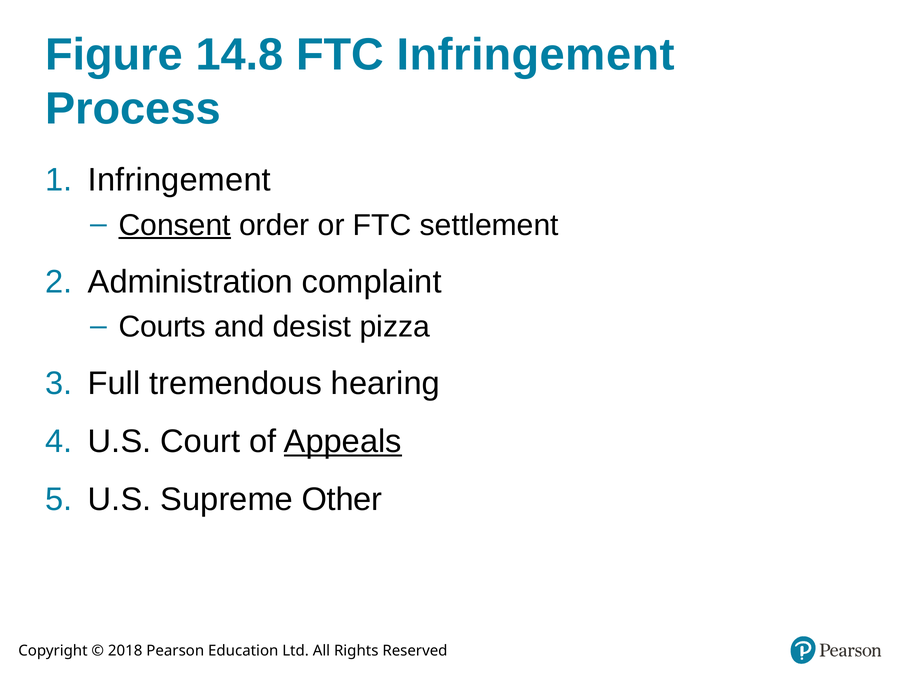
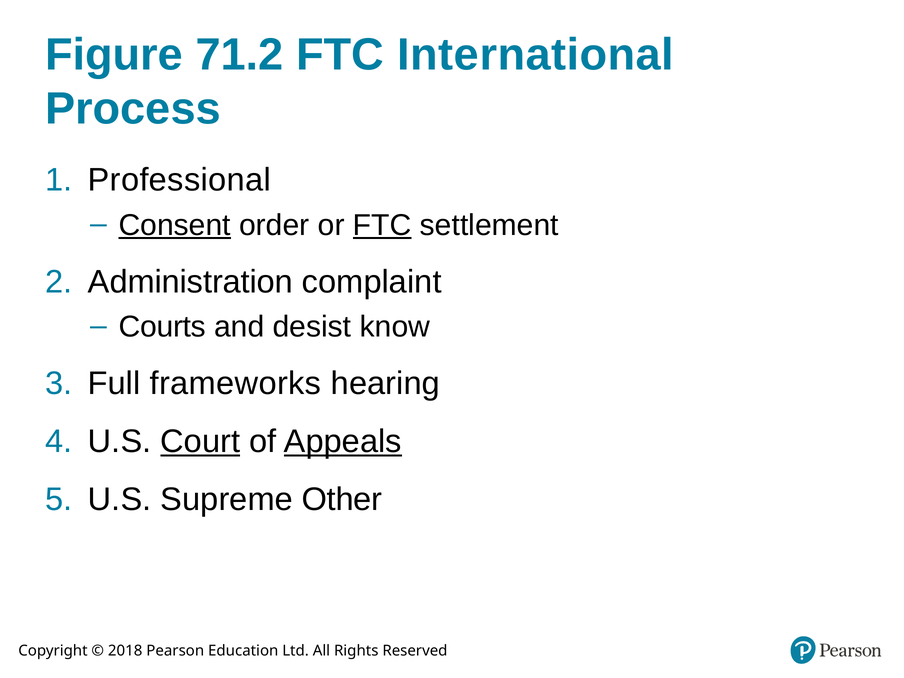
14.8: 14.8 -> 71.2 (240, 55)
FTC Infringement: Infringement -> International (536, 55)
Infringement: Infringement -> Professional (179, 180)
FTC underline: none -> present (382, 225)
pizza: pizza -> know (395, 327)
tremendous: tremendous -> frameworks (235, 383)
Court underline: none -> present (200, 441)
